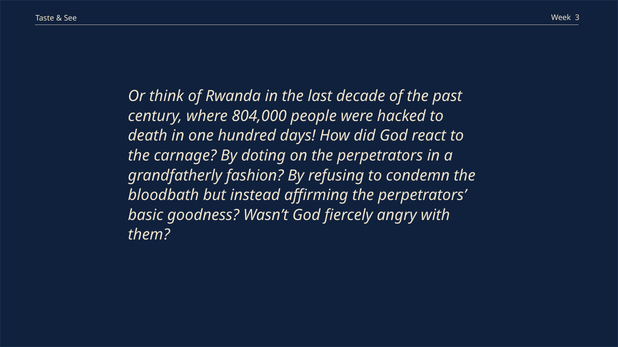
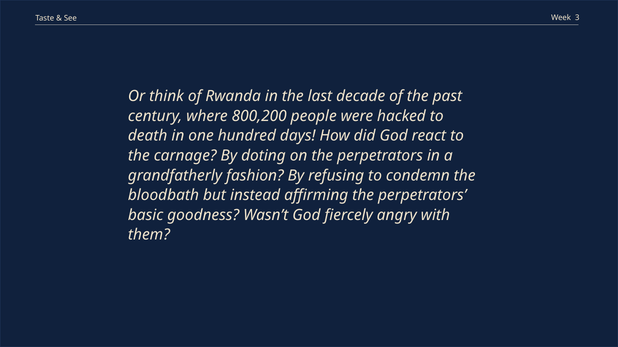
804,000: 804,000 -> 800,200 (259, 116)
